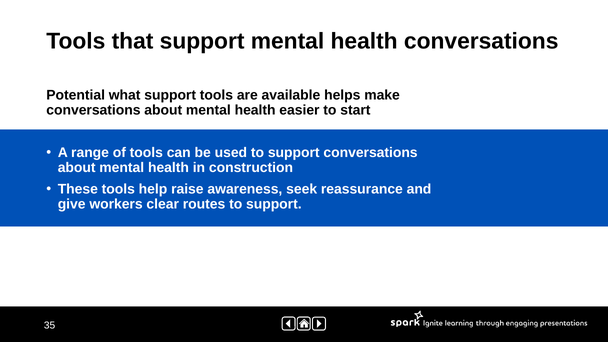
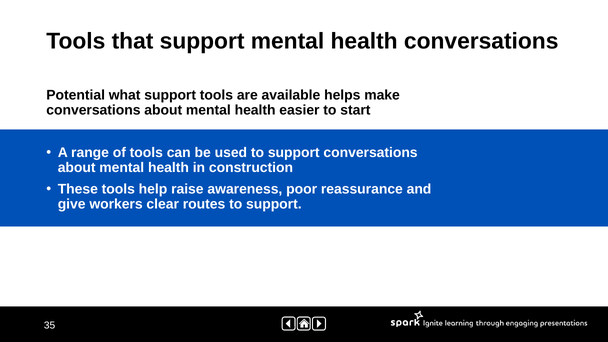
seek: seek -> poor (302, 189)
